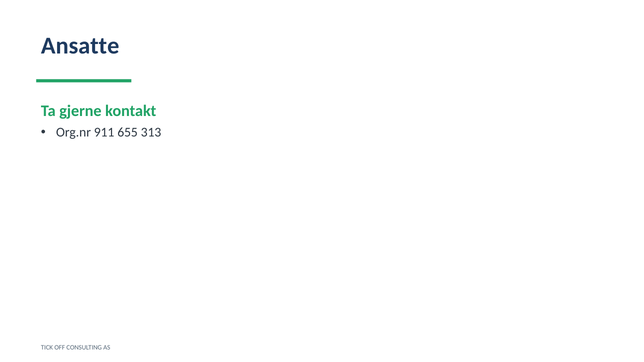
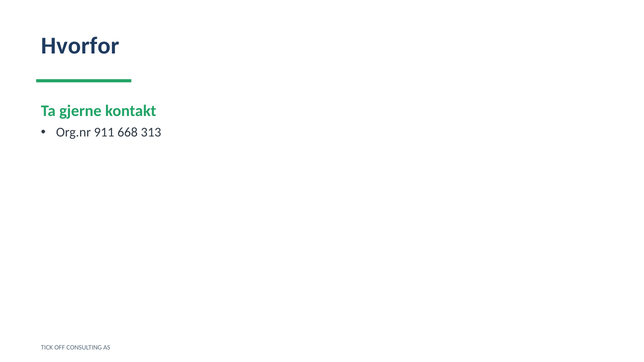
Ansatte: Ansatte -> Hvorfor (80, 46)
655: 655 -> 668 (128, 132)
